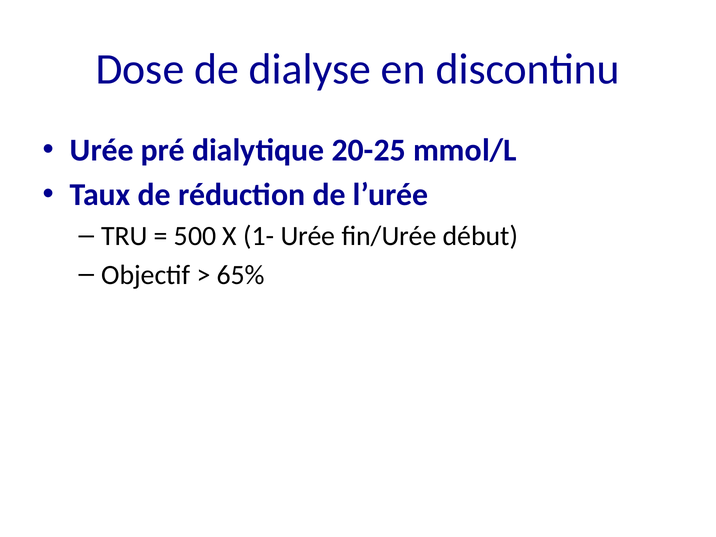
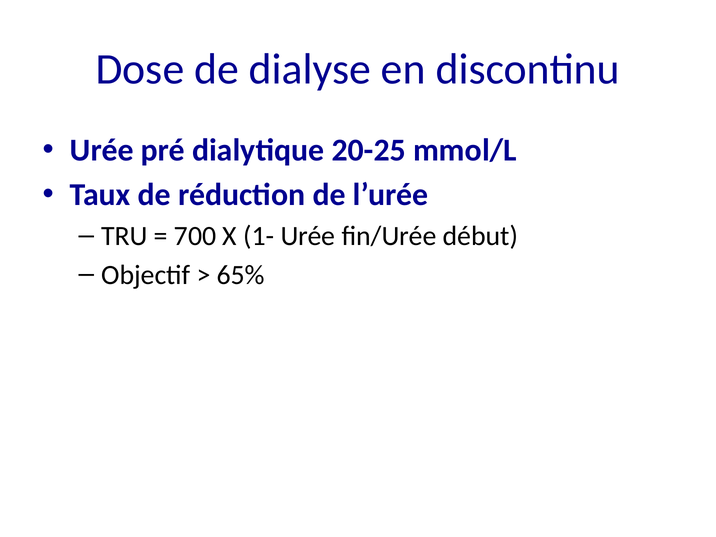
500: 500 -> 700 (195, 236)
